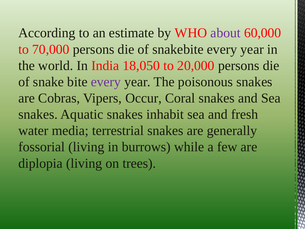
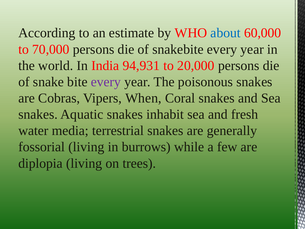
about colour: purple -> blue (226, 33)
18,050: 18,050 -> 94,931 (141, 65)
Occur: Occur -> When (143, 98)
